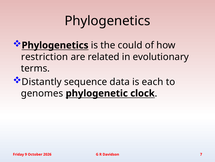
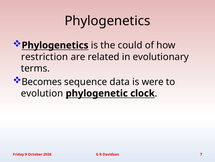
Distantly: Distantly -> Becomes (42, 81)
each: each -> were (153, 81)
genomes: genomes -> evolution (42, 93)
